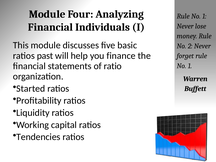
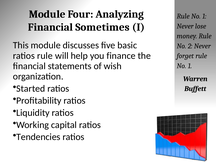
Individuals: Individuals -> Sometimes (102, 27)
past: past -> rule (45, 56)
ratio: ratio -> wish (113, 66)
